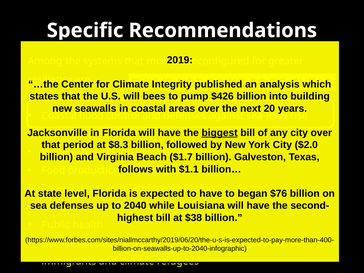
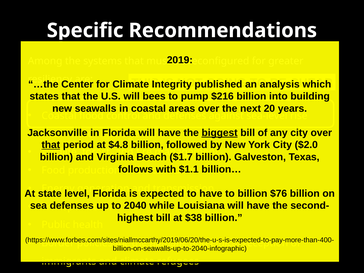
$426: $426 -> $216 (222, 96)
that underline: none -> present (51, 145)
$8.3: $8.3 -> $4.8 (118, 145)
to began: began -> billion (252, 193)
